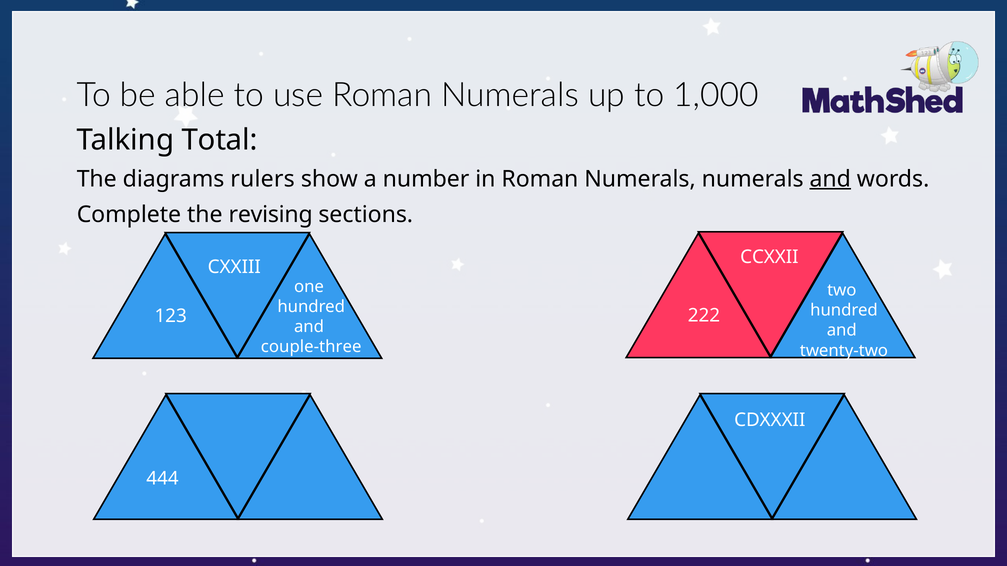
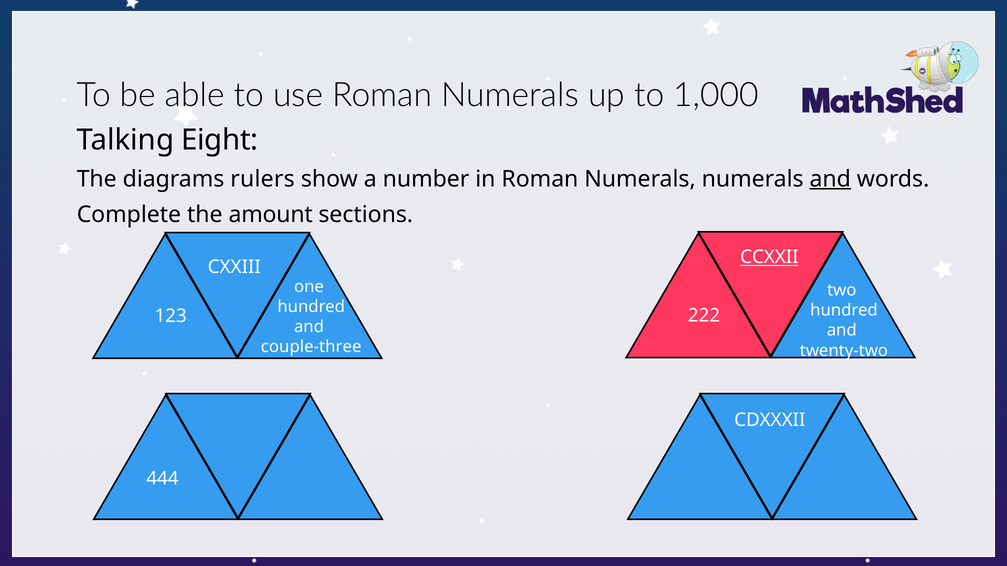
Total: Total -> Eight (220, 140)
revising: revising -> amount (271, 215)
CCXXII underline: none -> present (769, 257)
